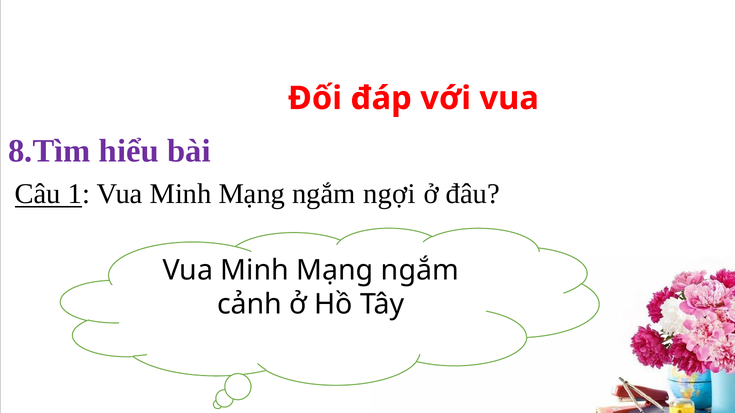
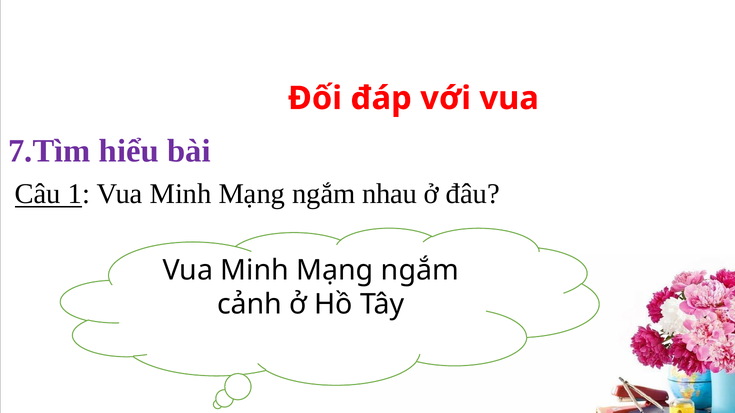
8.Tìm: 8.Tìm -> 7.Tìm (49, 151)
ngợi: ngợi -> nhau (390, 194)
